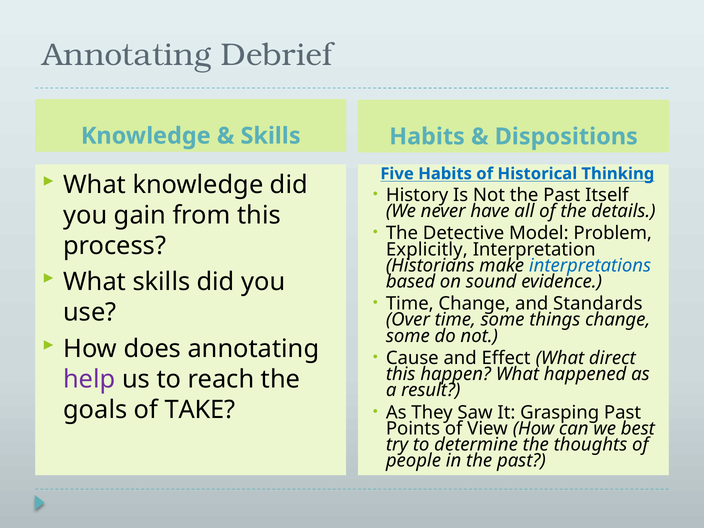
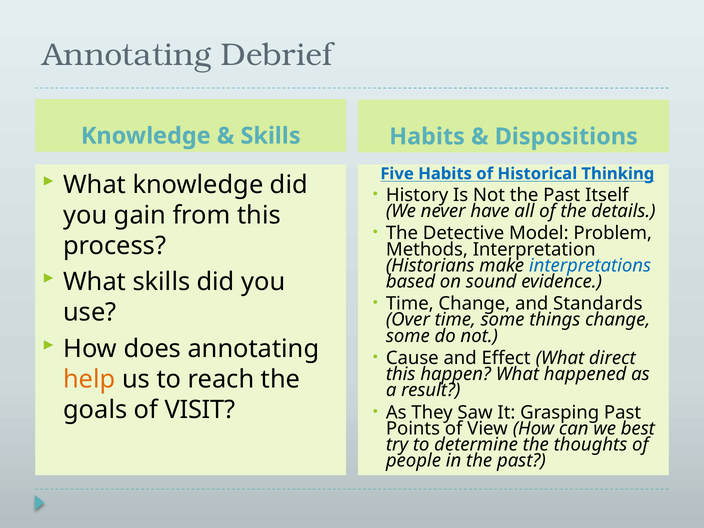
Explicitly: Explicitly -> Methods (427, 249)
help colour: purple -> orange (89, 379)
TAKE: TAKE -> VISIT (200, 410)
